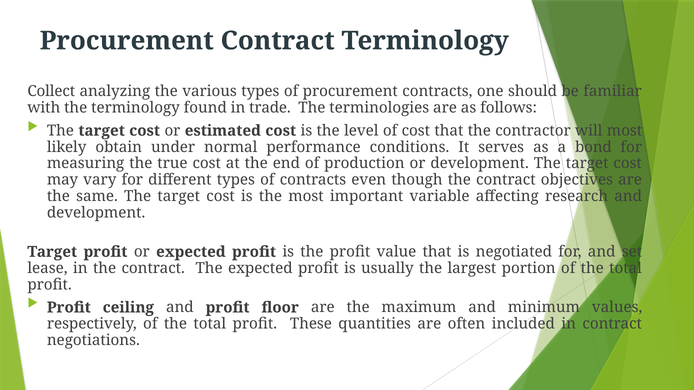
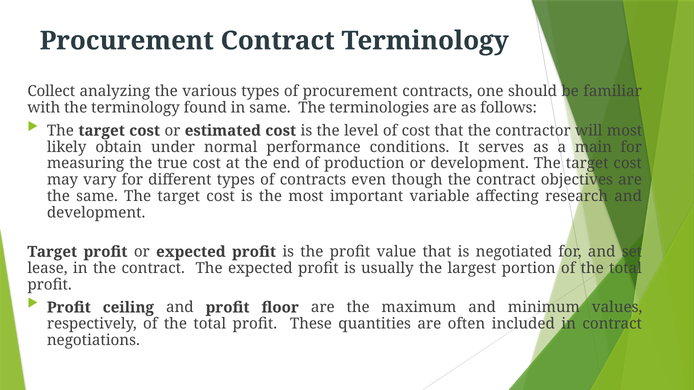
in trade: trade -> same (270, 108)
bond: bond -> main (593, 147)
